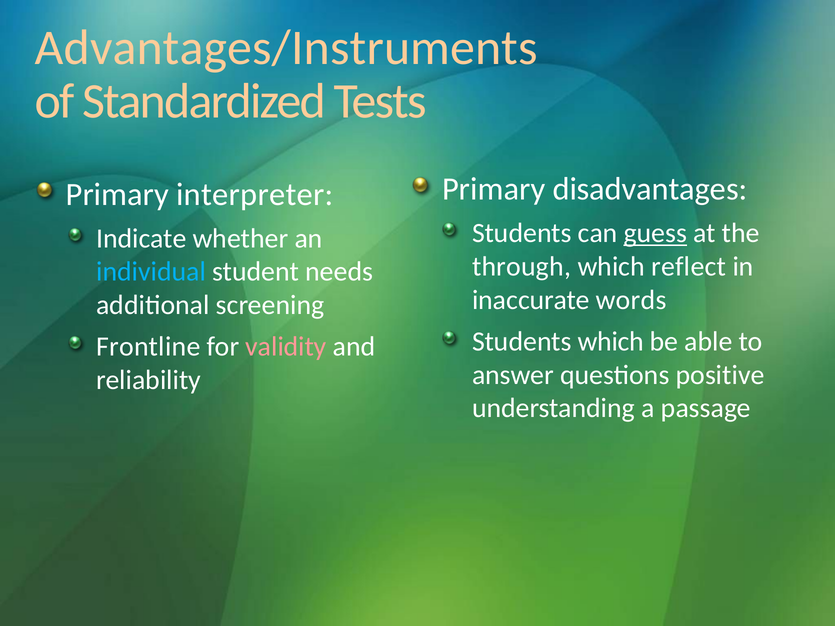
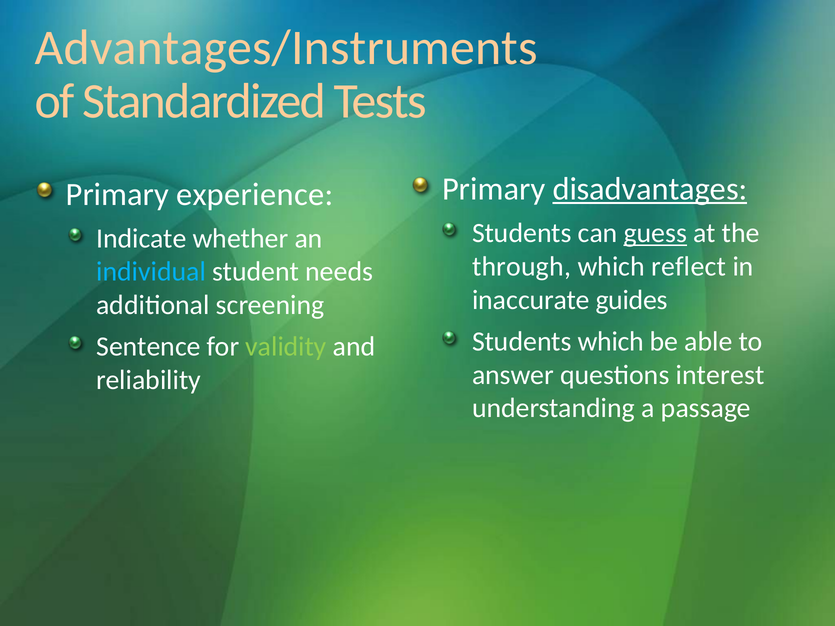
disadvantages underline: none -> present (650, 189)
interpreter: interpreter -> experience (255, 194)
words: words -> guides (632, 300)
Frontline: Frontline -> Sentence (148, 347)
validity colour: pink -> light green (286, 347)
positive: positive -> interest (720, 375)
